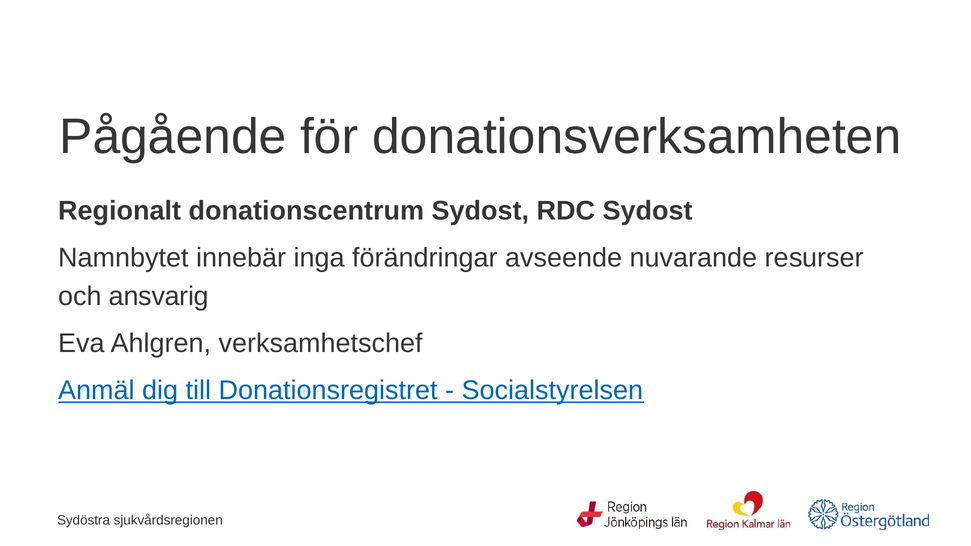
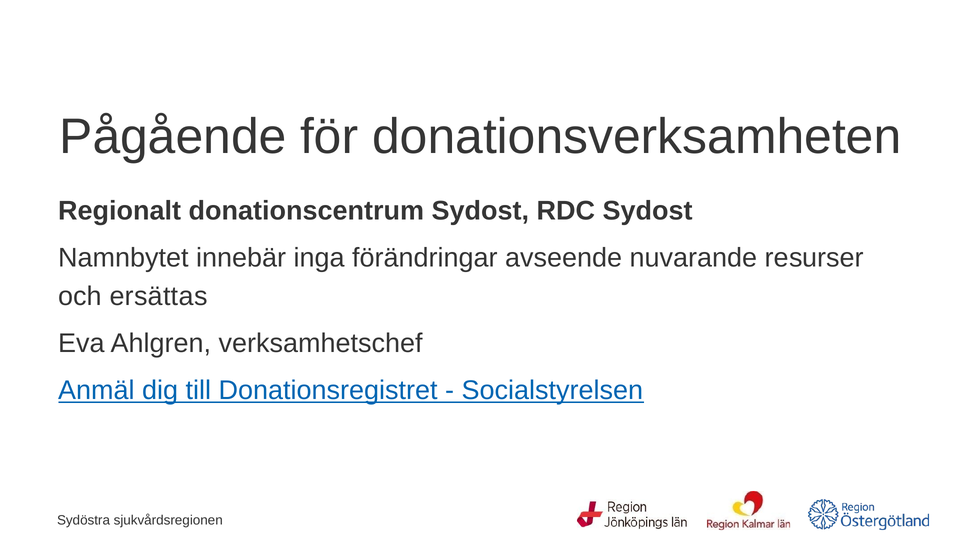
ansvarig: ansvarig -> ersättas (159, 297)
